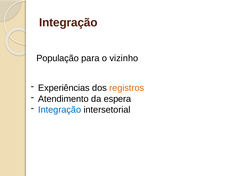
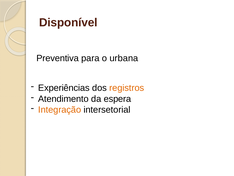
Integração: Integração -> Disponível (68, 22)
População: População -> Preventiva (58, 58)
vizinho: vizinho -> urbana (124, 58)
Integração colour: blue -> orange (60, 109)
